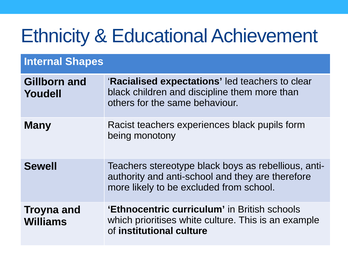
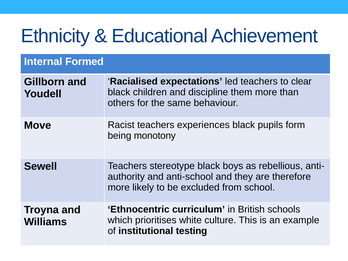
Shapes: Shapes -> Formed (84, 62)
Many: Many -> Move (38, 125)
institutional culture: culture -> testing (192, 231)
